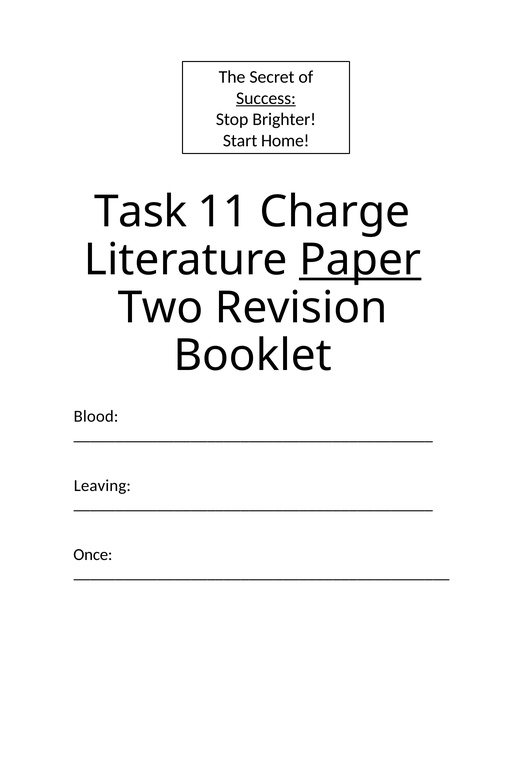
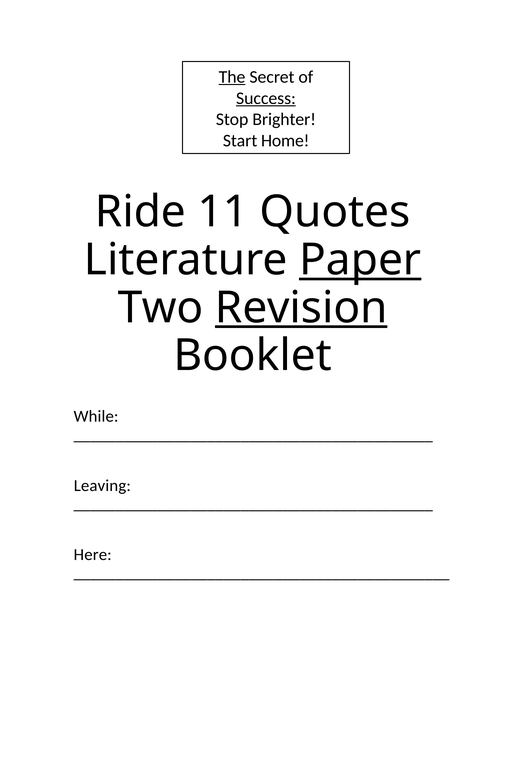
The underline: none -> present (232, 77)
Task: Task -> Ride (140, 212)
Charge: Charge -> Quotes (335, 212)
Revision underline: none -> present (301, 307)
Blood: Blood -> While (96, 416)
Once: Once -> Here (93, 554)
